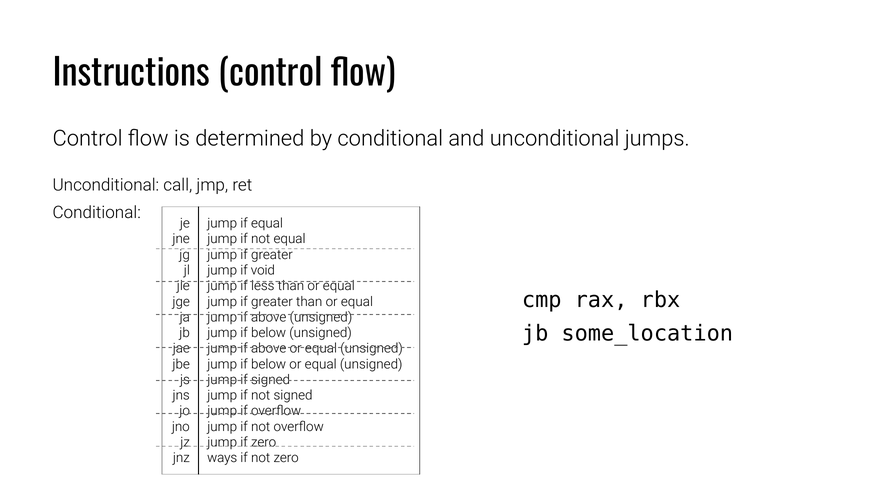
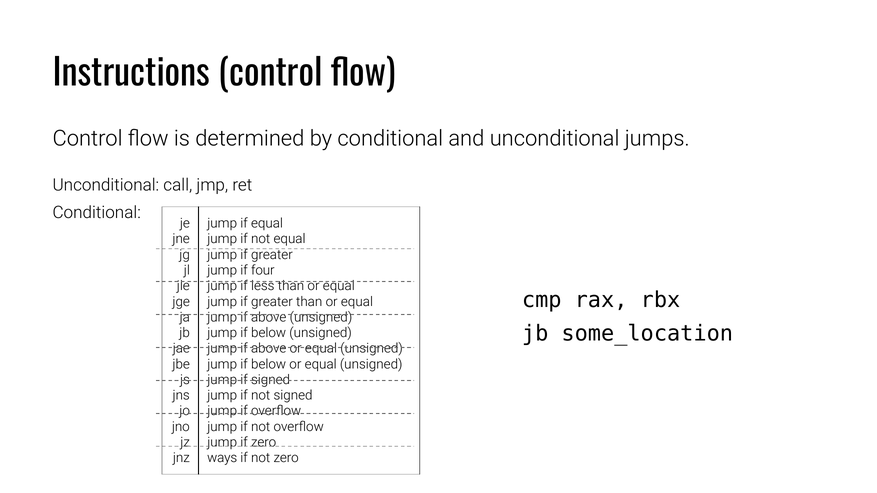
void: void -> four (263, 271)
